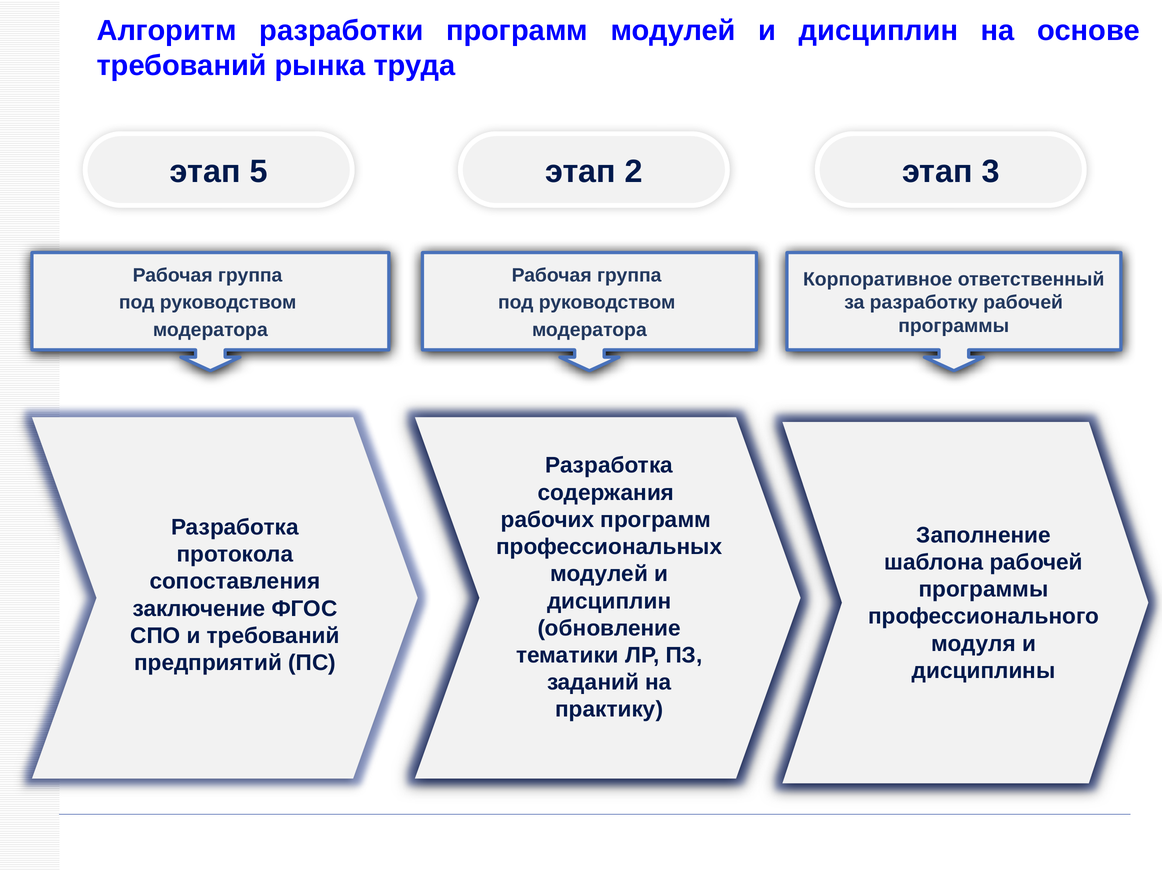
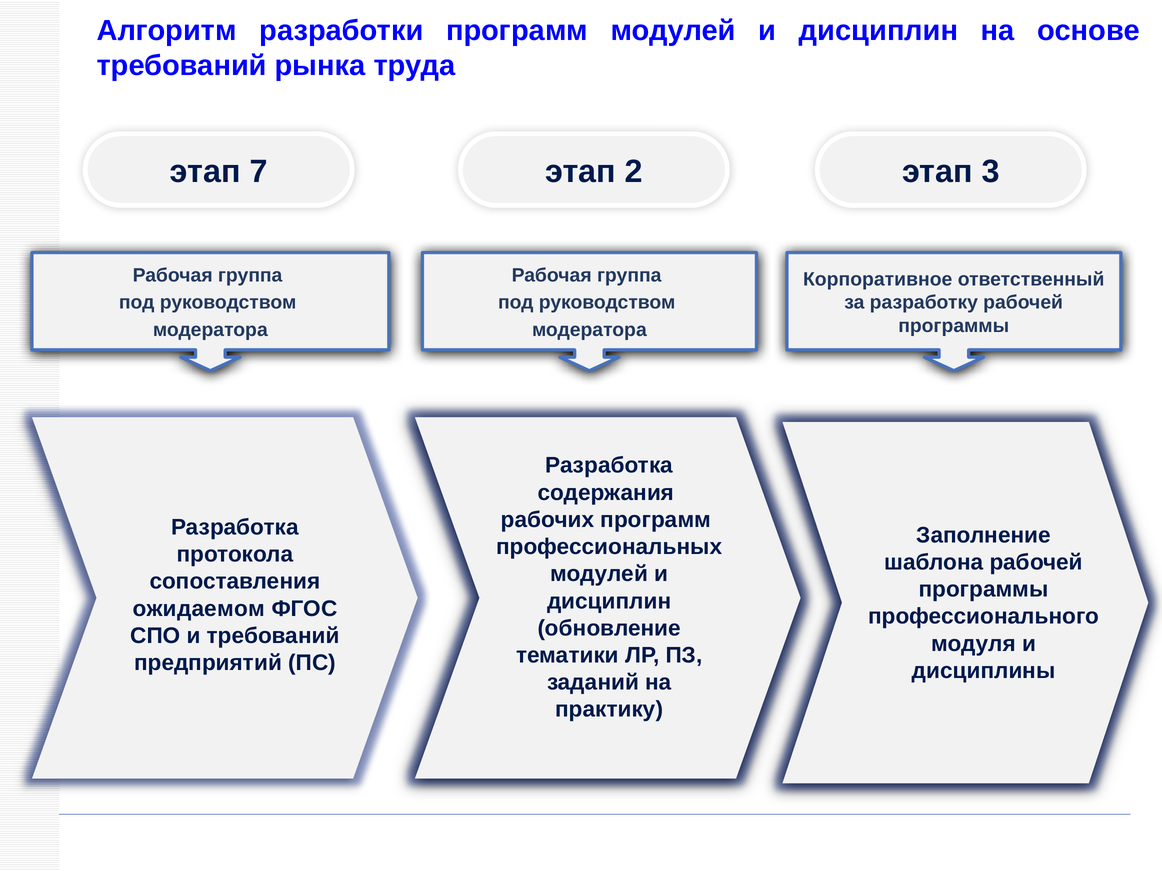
5: 5 -> 7 (259, 172)
заключение: заключение -> ожидаемом (199, 609)
